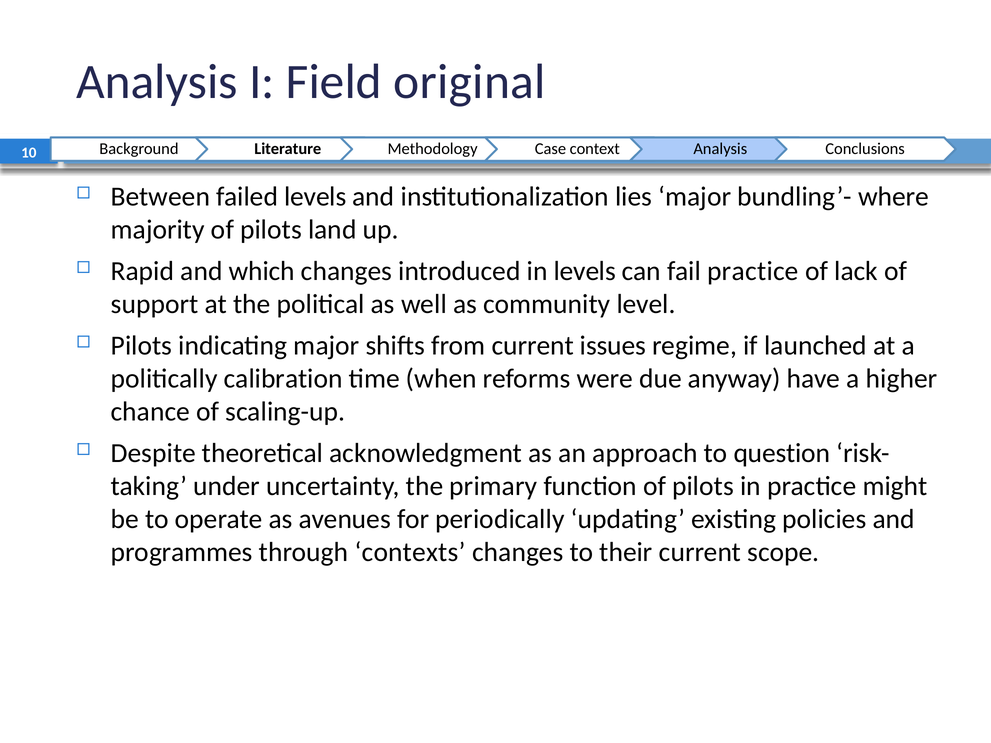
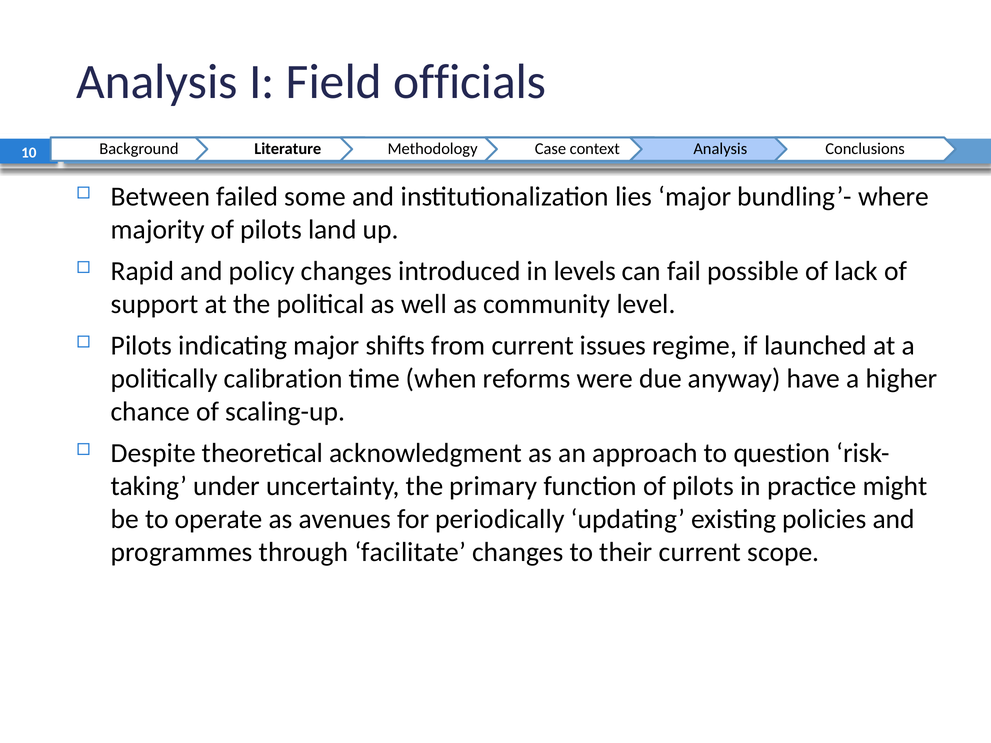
original: original -> officials (470, 82)
failed levels: levels -> some (315, 197)
which: which -> policy (262, 271)
fail practice: practice -> possible (753, 271)
contexts: contexts -> facilitate (410, 552)
